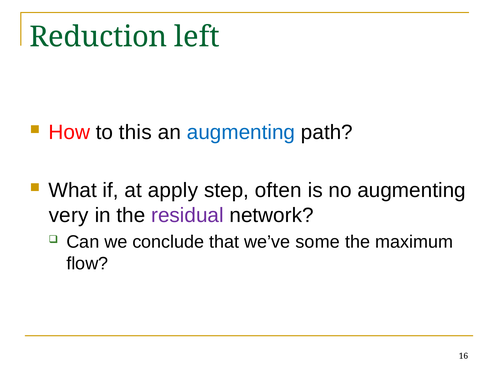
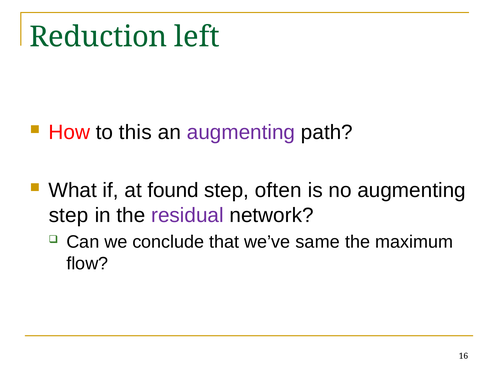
augmenting colour: blue -> purple (241, 133)
apply: apply -> found (173, 191)
very: very -> step (69, 216)
some: some -> same (318, 242)
